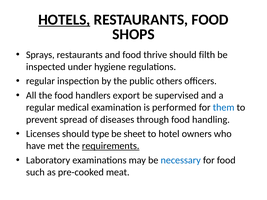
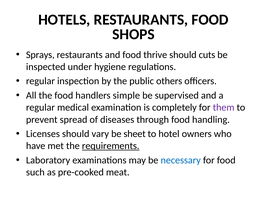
HOTELS underline: present -> none (64, 20)
filth: filth -> cuts (207, 55)
export: export -> simple (126, 96)
performed: performed -> completely (174, 108)
them colour: blue -> purple (224, 108)
type: type -> vary (100, 134)
